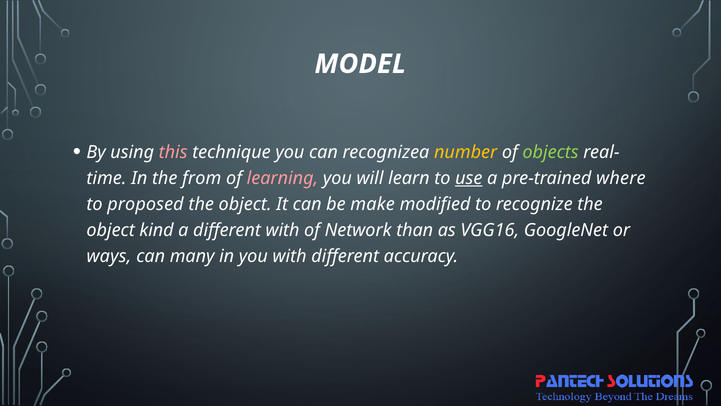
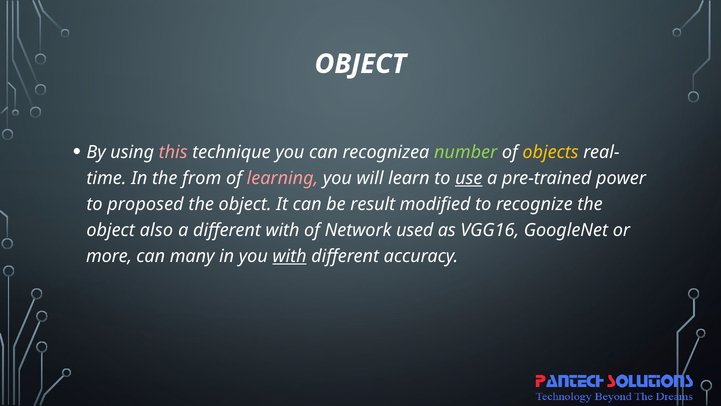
MODEL: MODEL -> OBJECT (360, 64)
number colour: yellow -> light green (466, 152)
objects colour: light green -> yellow (551, 152)
where: where -> power (621, 178)
make: make -> result (373, 204)
kind: kind -> also (156, 230)
than: than -> used (415, 230)
ways: ways -> more (109, 256)
with underline: none -> present (290, 256)
